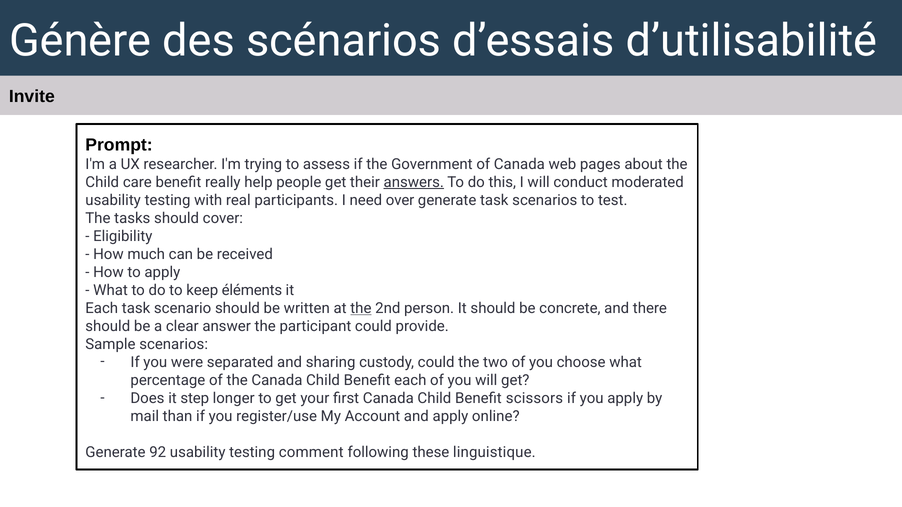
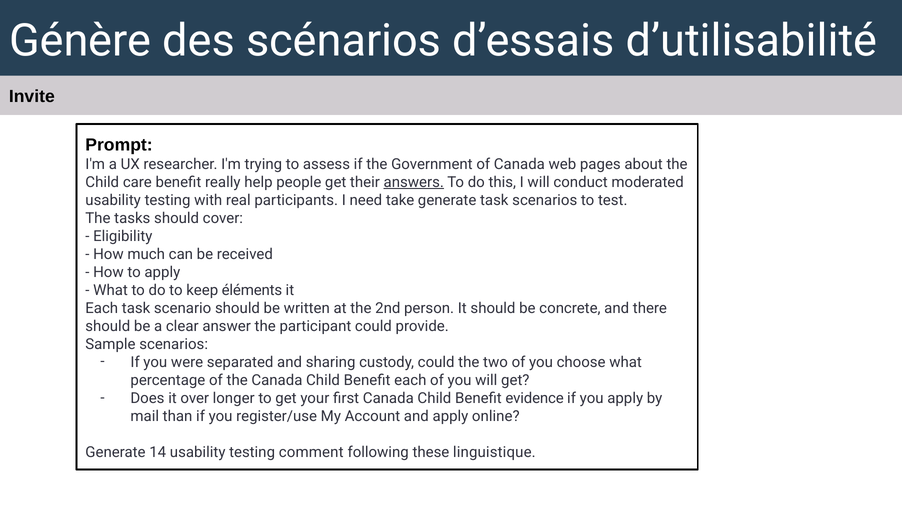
over: over -> take (400, 200)
the underline: present -> none (361, 309)
step: step -> over (195, 399)
scissors: scissors -> evidence (535, 399)
92: 92 -> 14 (158, 453)
